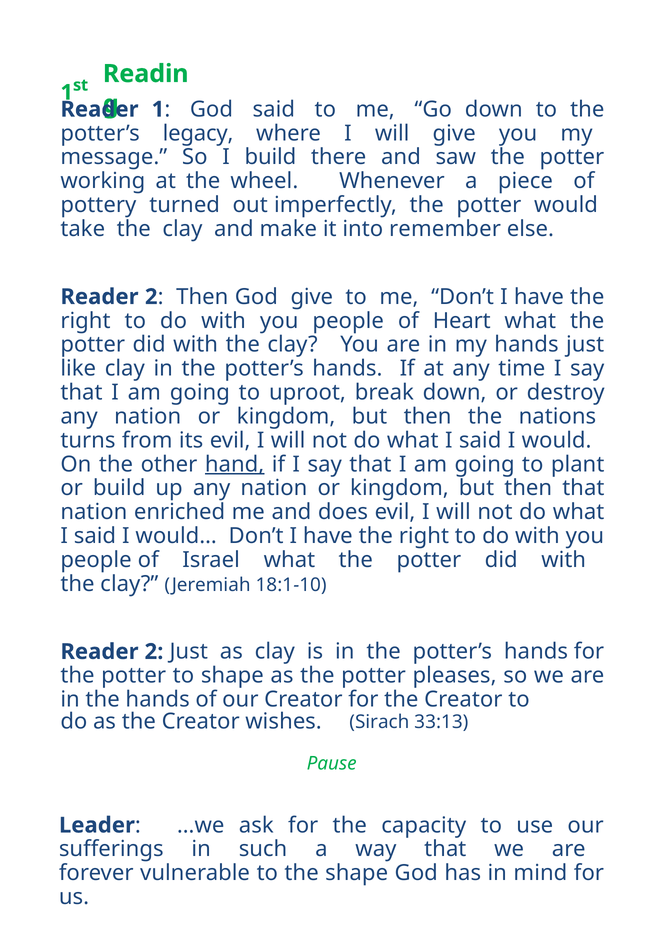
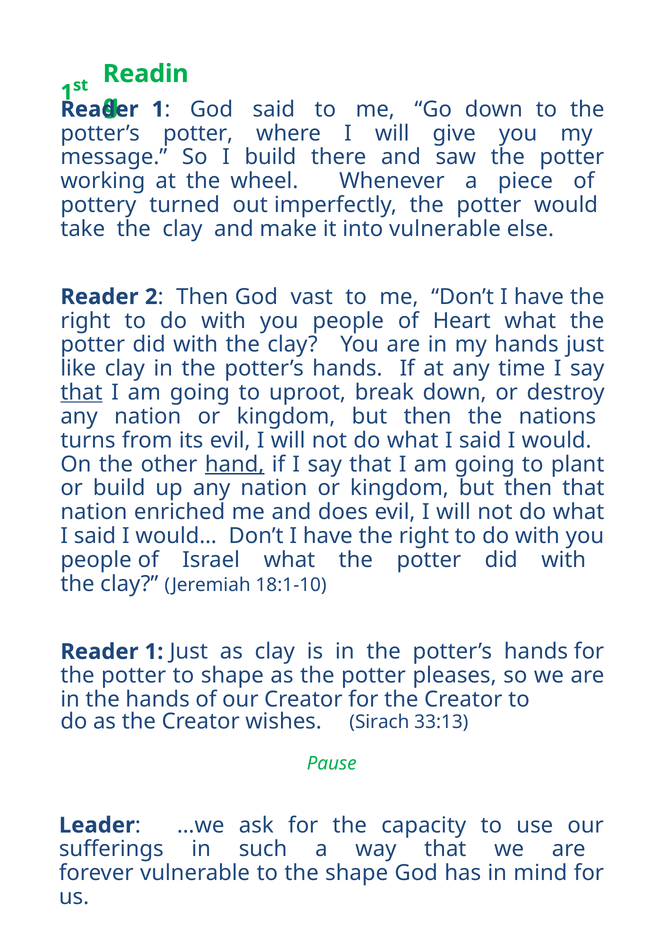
potter’s legacy: legacy -> potter (198, 133)
into remember: remember -> vulnerable (445, 229)
God give: give -> vast (312, 297)
that underline: none -> present (81, 393)
2: 2 -> 1 (154, 652)
